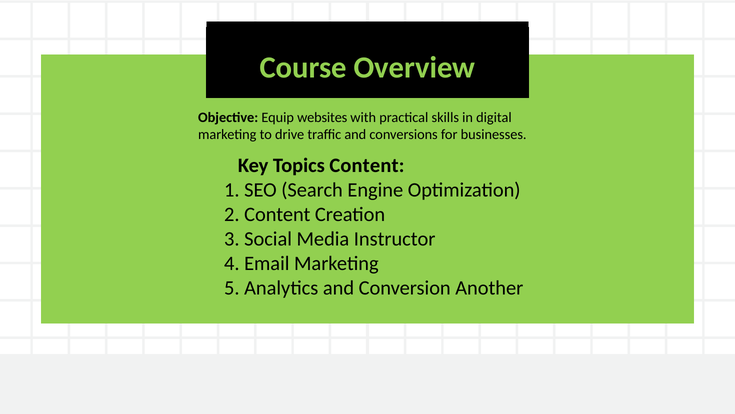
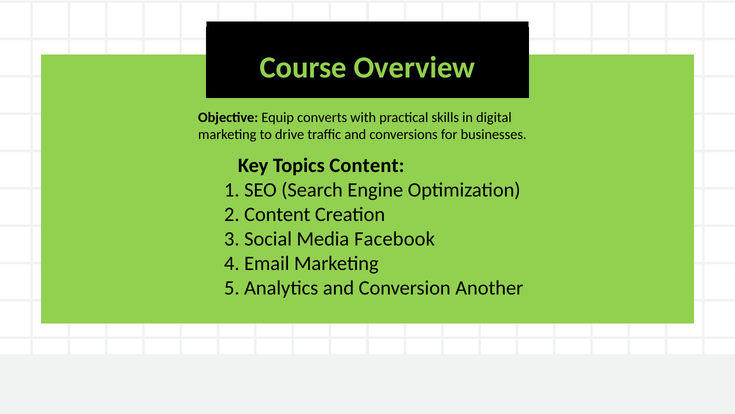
websites: websites -> converts (322, 117)
Instructor: Instructor -> Facebook (395, 239)
